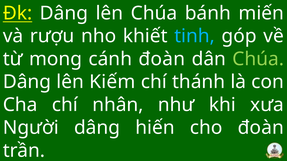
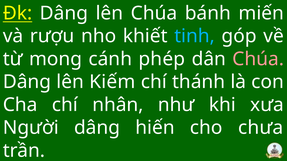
cánh đoàn: đoàn -> phép (162, 59)
Chúa colour: light green -> pink (258, 59)
cho đoàn: đoàn -> chưa (261, 128)
